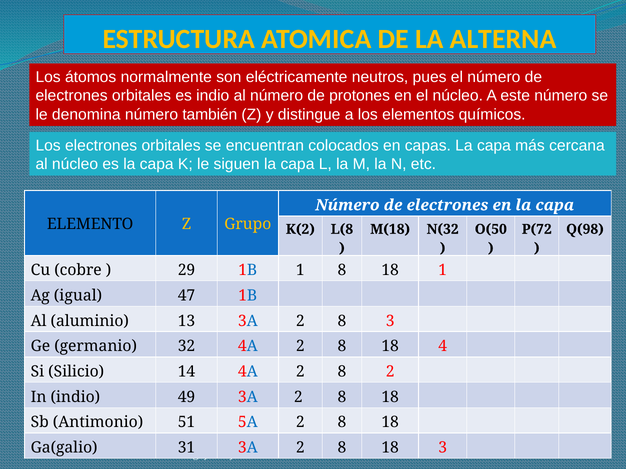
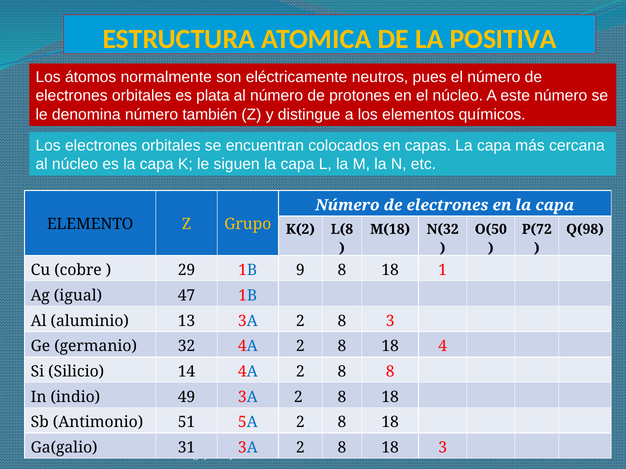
ALTERNA: ALTERNA -> POSITIVA (503, 39)
es indio: indio -> plata (213, 96)
1B 1: 1 -> 9 (300, 270)
8 2: 2 -> 8 (390, 372)
